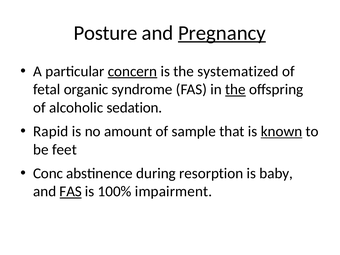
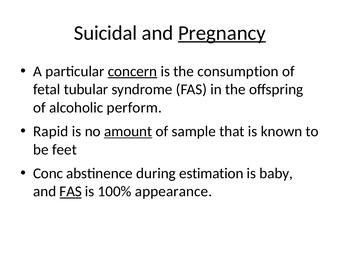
Posture: Posture -> Suicidal (106, 33)
systematized: systematized -> consumption (238, 71)
organic: organic -> tubular (86, 89)
the underline: present -> none (235, 89)
sedation: sedation -> perform (134, 108)
amount underline: none -> present (128, 131)
known underline: present -> none (281, 131)
resorption: resorption -> estimation (211, 173)
impairment: impairment -> appearance (174, 191)
